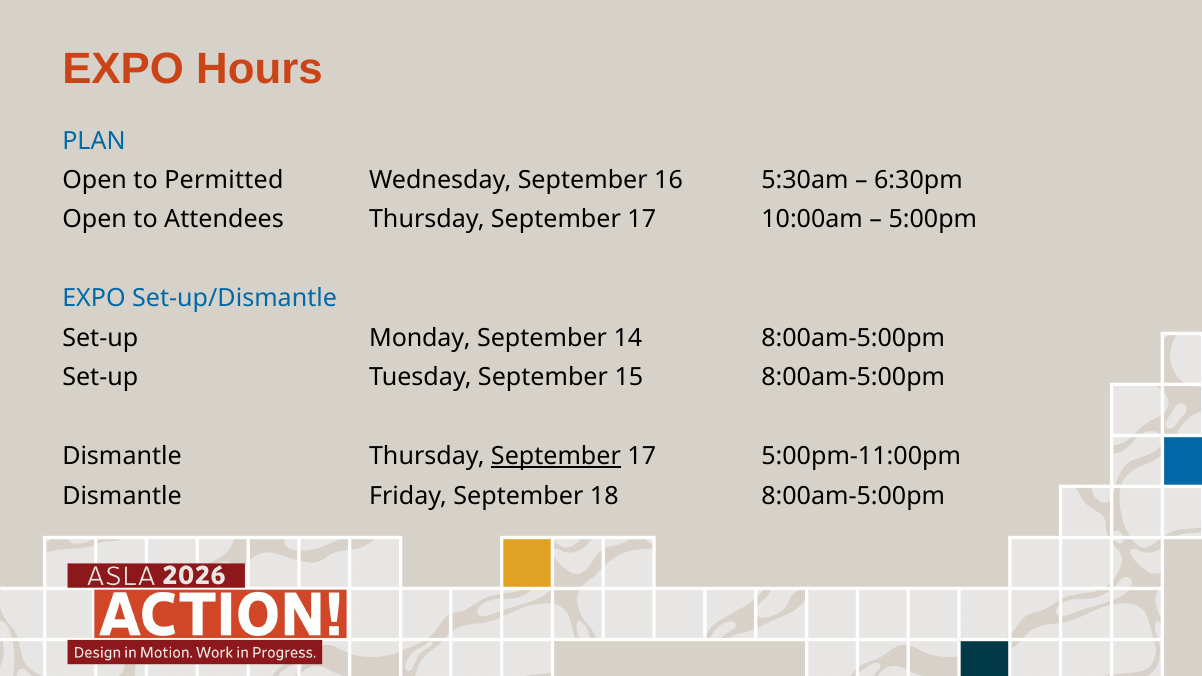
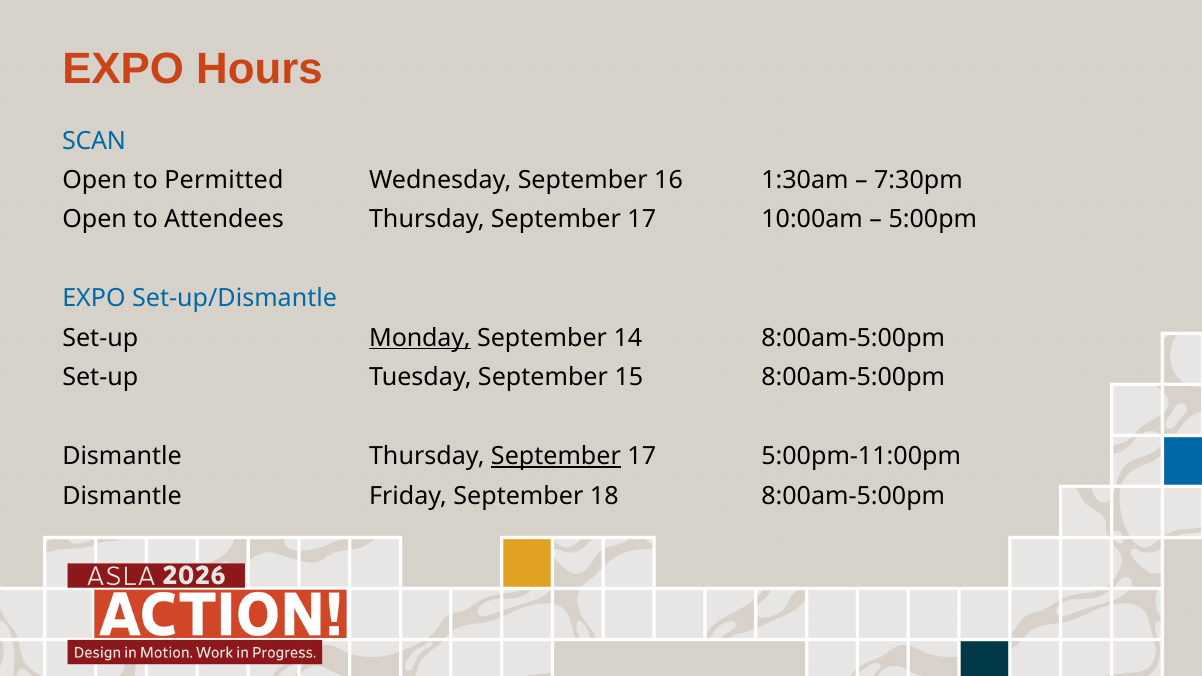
PLAN: PLAN -> SCAN (94, 141)
5:30am: 5:30am -> 1:30am (805, 180)
6:30pm: 6:30pm -> 7:30pm (918, 180)
Monday underline: none -> present (420, 338)
